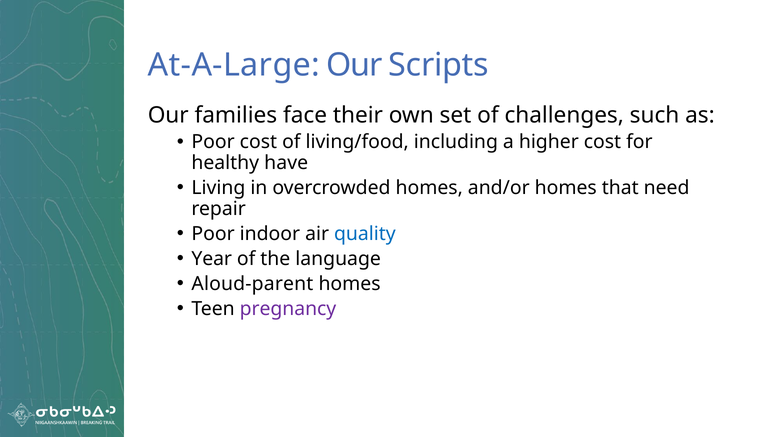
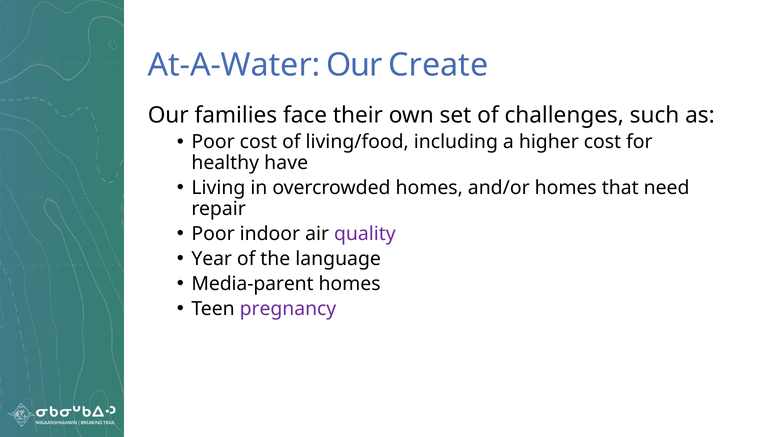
At-A-Large: At-A-Large -> At-A-Water (234, 65)
Scripts: Scripts -> Create (438, 65)
quality colour: blue -> purple (365, 234)
Aloud-parent: Aloud-parent -> Media-parent (253, 284)
